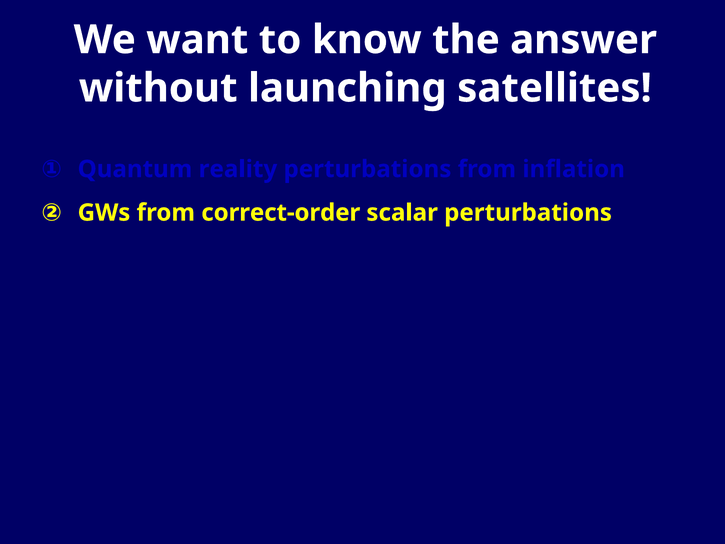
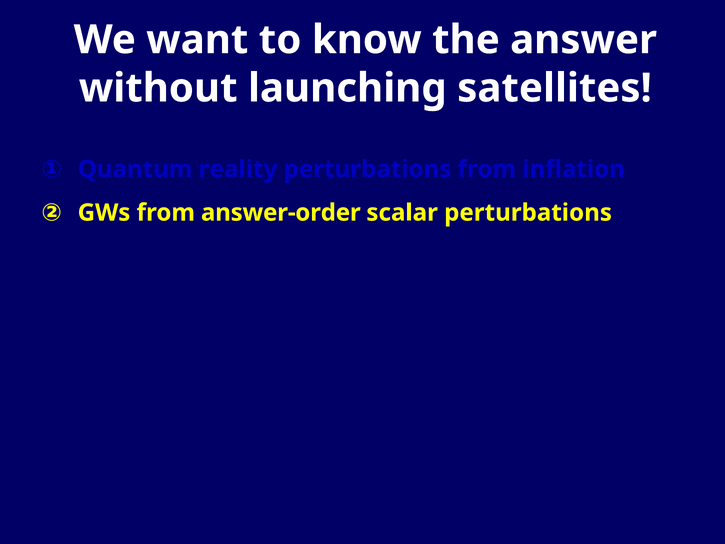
correct-order: correct-order -> answer-order (281, 213)
